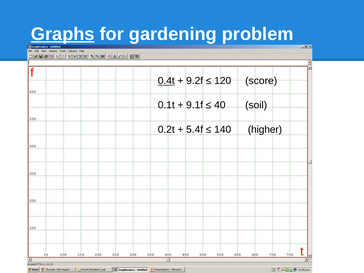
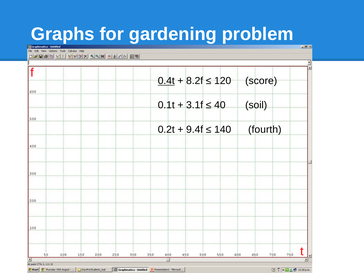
Graphs underline: present -> none (63, 34)
9.2f: 9.2f -> 8.2f (195, 81)
9.1f: 9.1f -> 3.1f (195, 105)
5.4f: 5.4f -> 9.4f (195, 129)
higher: higher -> fourth (265, 129)
